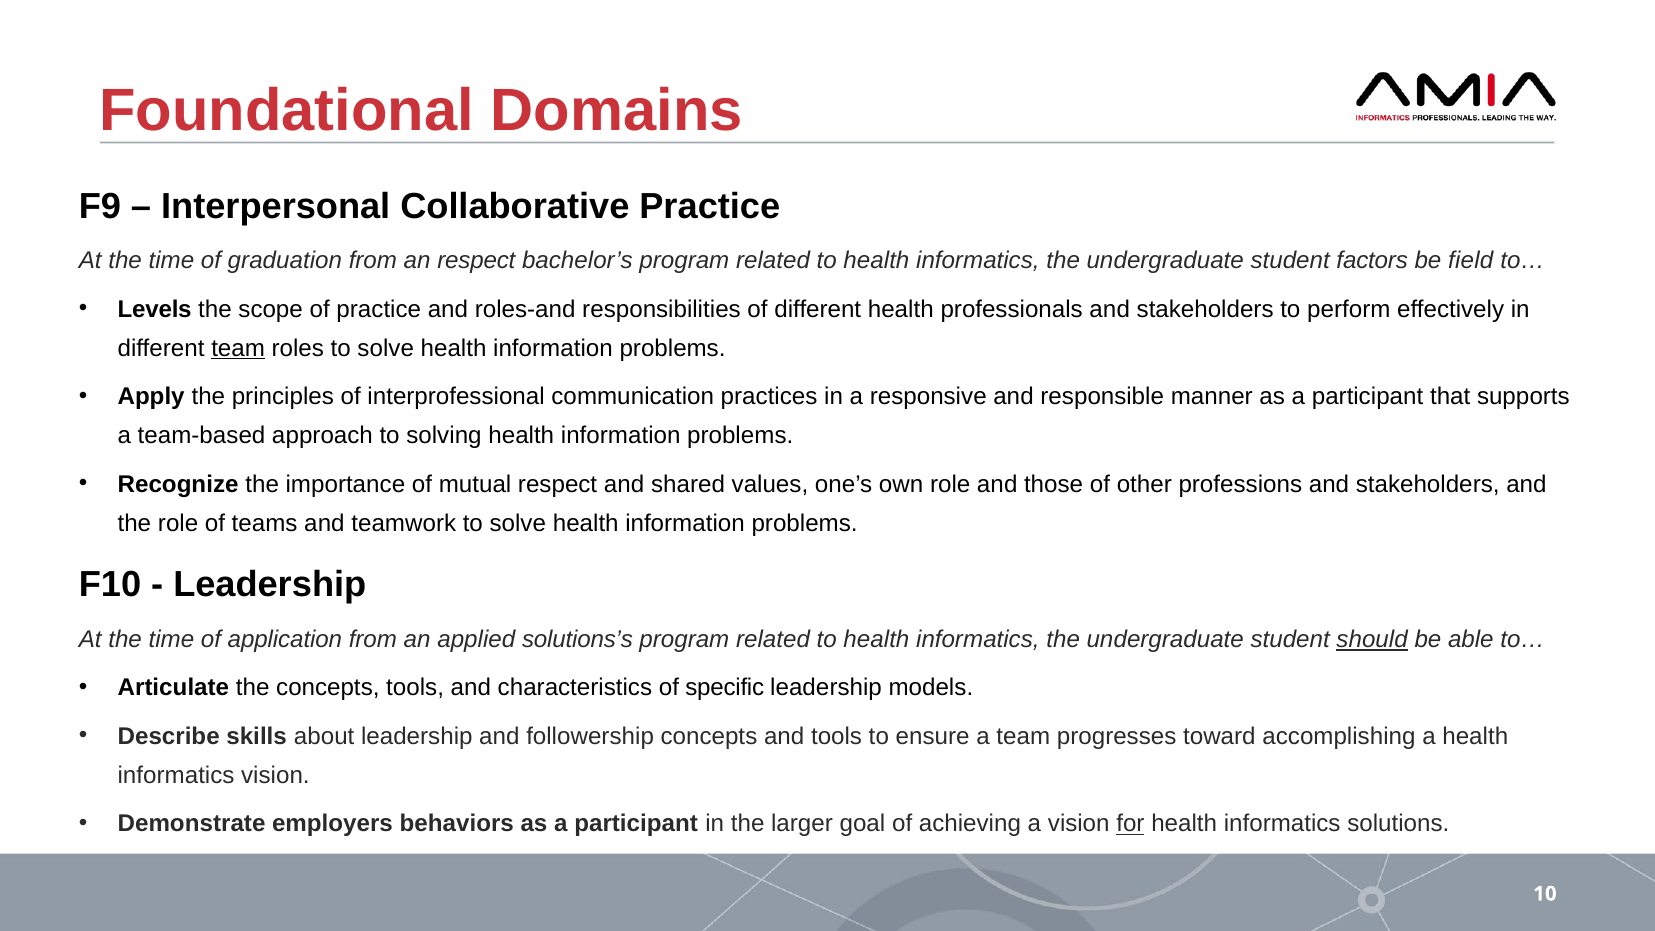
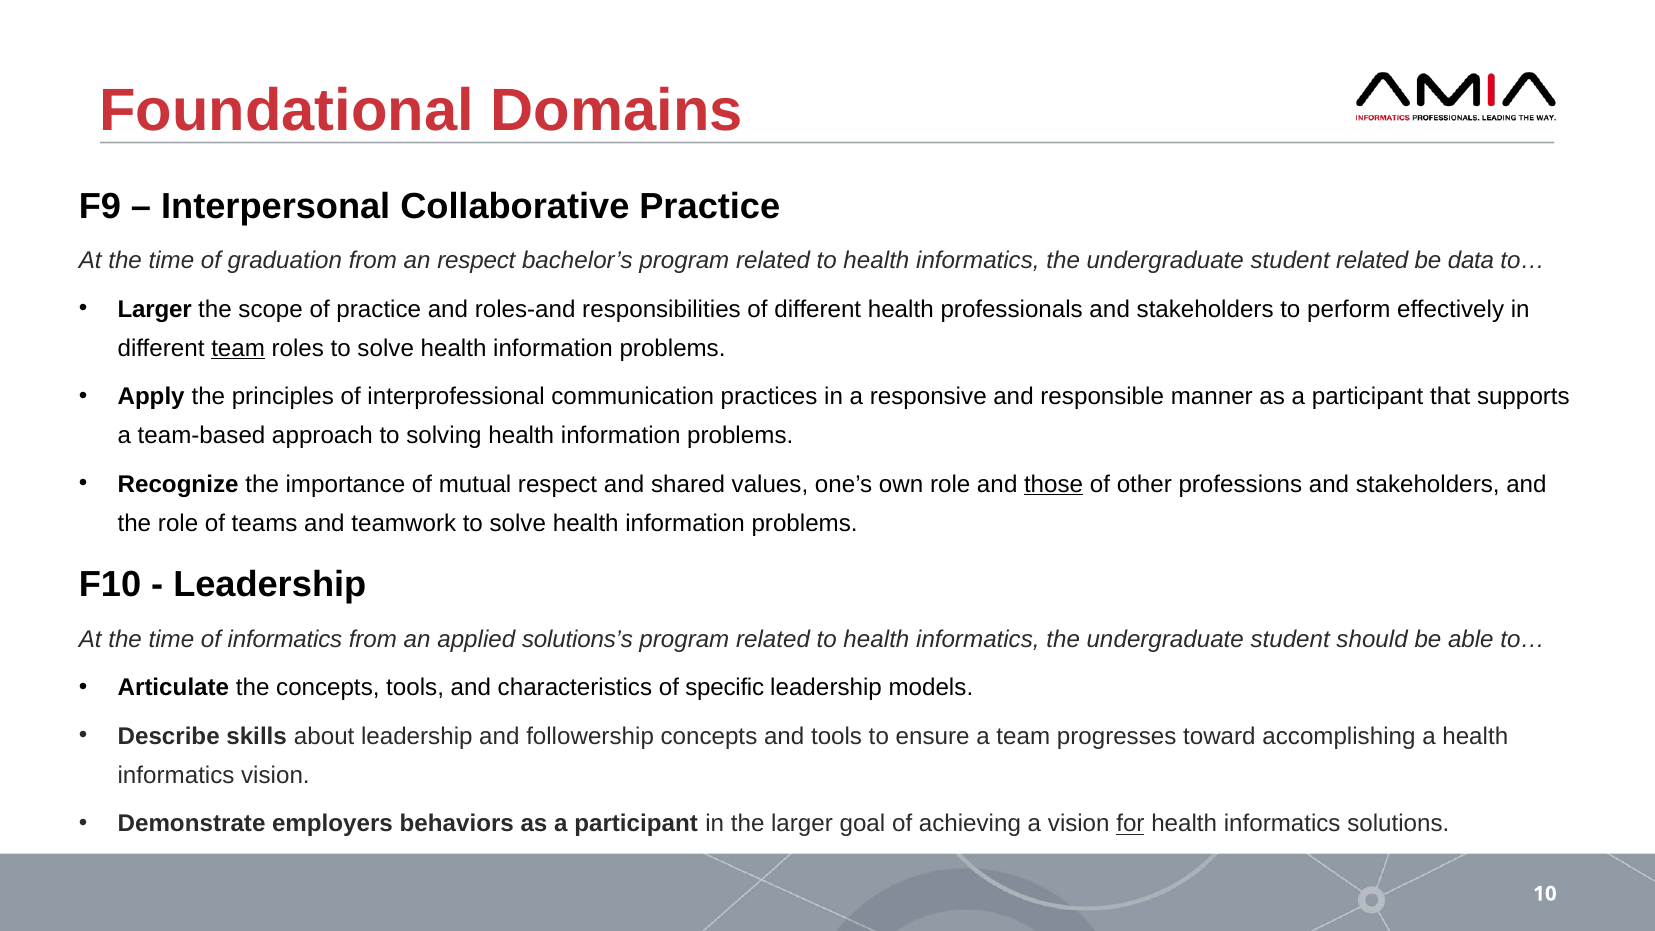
student factors: factors -> related (1372, 261)
field: field -> data (1471, 261)
Levels: Levels -> Larger (155, 309)
those underline: none -> present (1054, 484)
of application: application -> informatics (285, 640)
should underline: present -> none (1372, 640)
